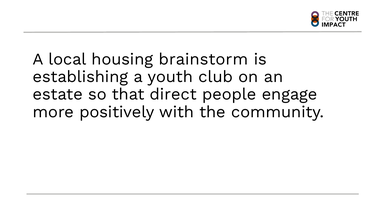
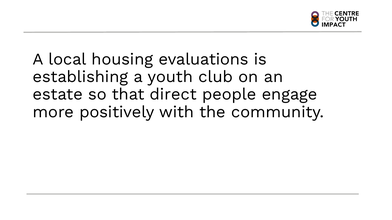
brainstorm: brainstorm -> evaluations (203, 59)
